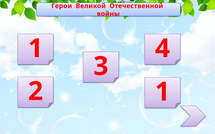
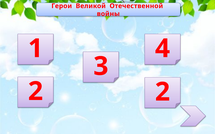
2 1: 1 -> 2 (163, 92)
